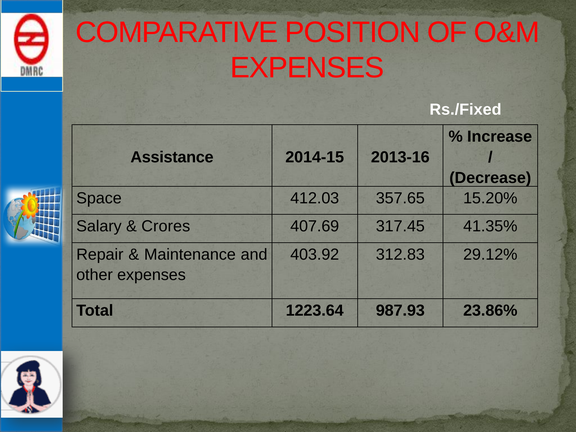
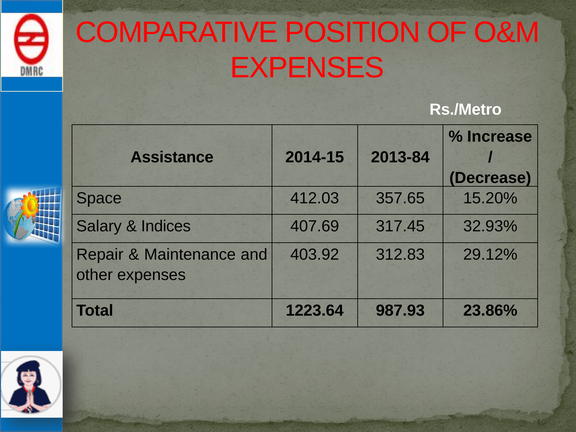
Rs./Fixed: Rs./Fixed -> Rs./Metro (466, 110)
2013-16: 2013-16 -> 2013-84 (400, 157)
Crores: Crores -> Indices (166, 226)
41.35%: 41.35% -> 32.93% (490, 226)
